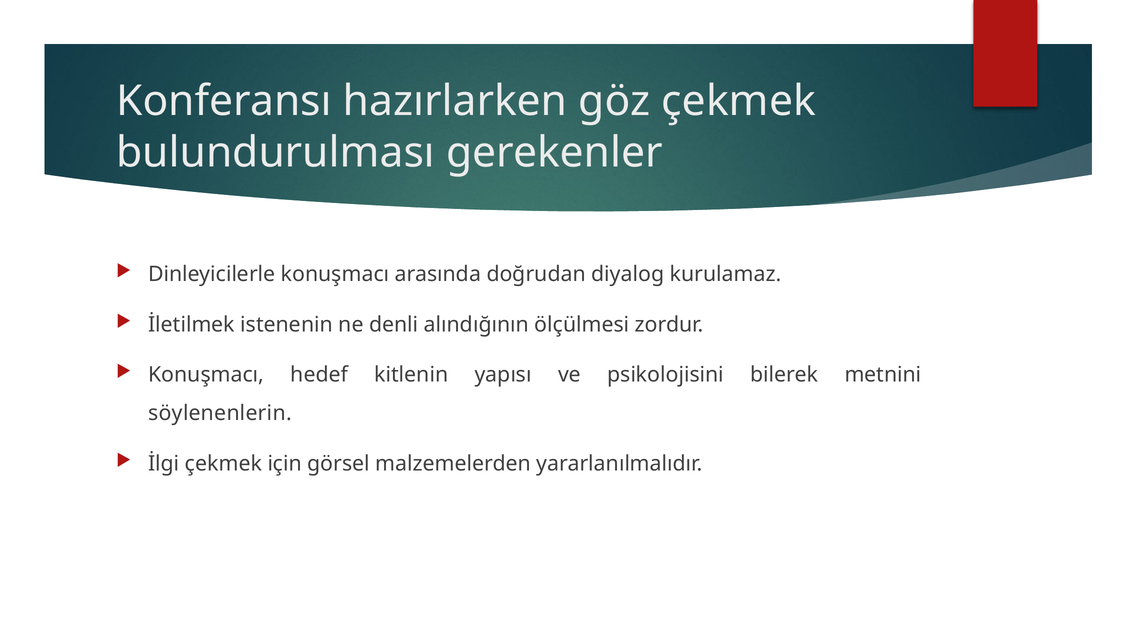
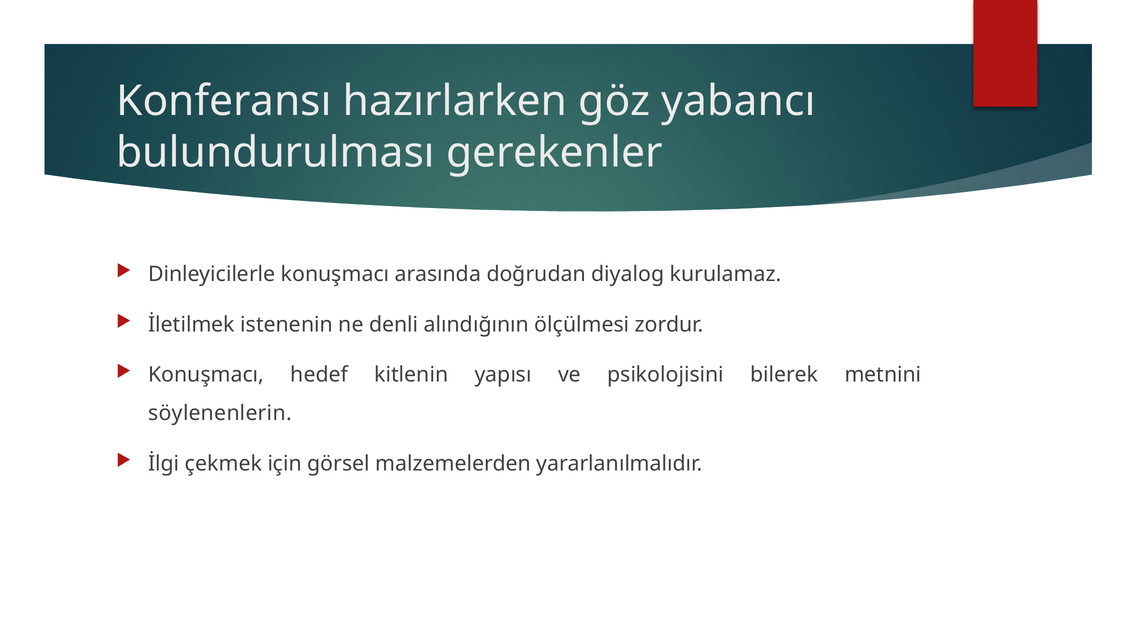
göz çekmek: çekmek -> yabancı (739, 101)
